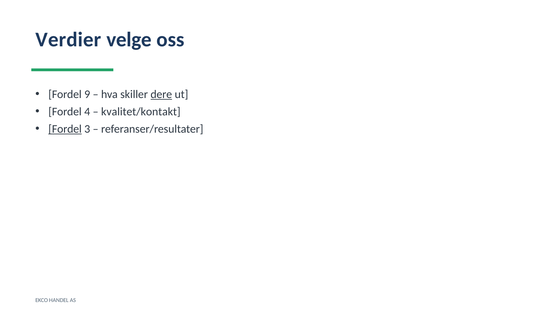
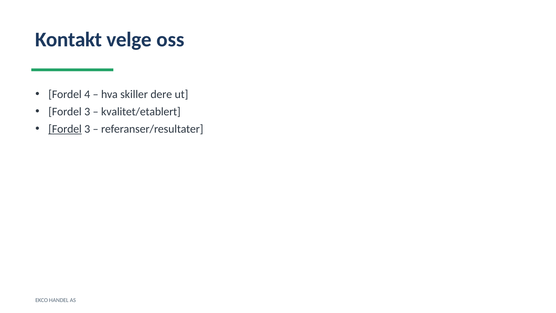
Verdier: Verdier -> Kontakt (69, 40)
9: 9 -> 4 (87, 94)
dere underline: present -> none (161, 94)
4: 4 -> 3 (87, 112)
kvalitet/kontakt: kvalitet/kontakt -> kvalitet/etablert (141, 112)
